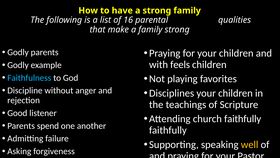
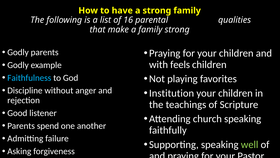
Disciplines: Disciplines -> Institution (172, 93)
church faithfully: faithfully -> speaking (243, 118)
well colour: yellow -> light green (250, 144)
